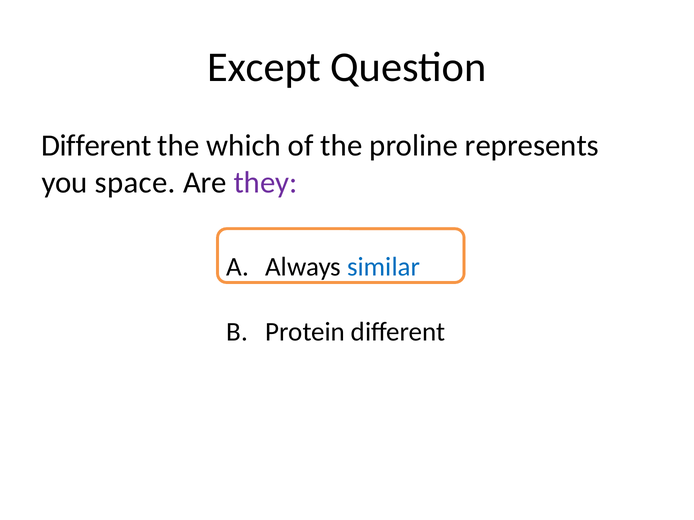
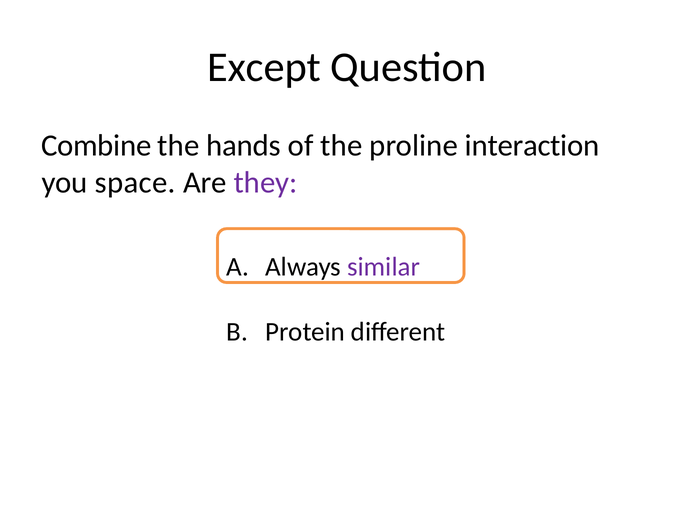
Different: Different -> Combine (96, 146)
which: which -> hands (244, 146)
represents: represents -> interaction (532, 146)
similar colour: blue -> purple (384, 267)
